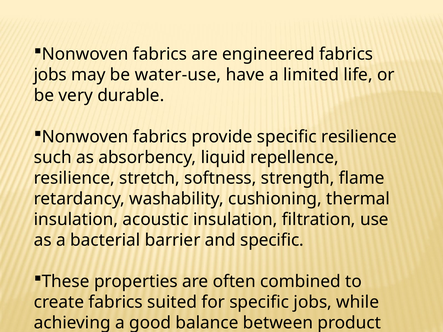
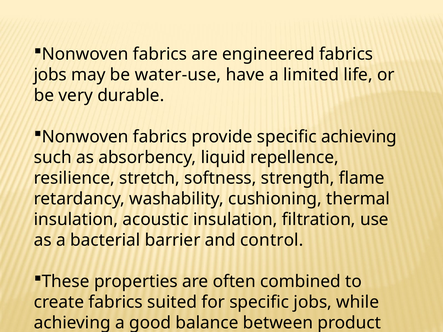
specific resilience: resilience -> achieving (359, 137)
and specific: specific -> control (272, 240)
